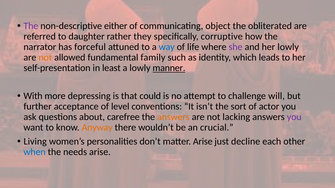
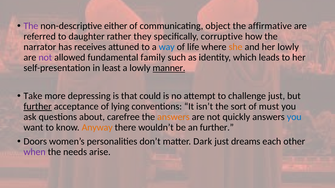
obliterated: obliterated -> affirmative (270, 26)
forceful: forceful -> receives (90, 47)
she colour: purple -> orange (236, 47)
not colour: orange -> purple (45, 58)
With: With -> Take (33, 96)
challenge will: will -> just (277, 96)
further underline: none -> present (38, 107)
level: level -> lying (120, 107)
actor: actor -> must (269, 107)
lacking: lacking -> quickly (236, 117)
you colour: purple -> blue (294, 117)
an crucial: crucial -> further (217, 128)
Living: Living -> Doors (35, 142)
matter Arise: Arise -> Dark (203, 142)
decline: decline -> dreams (246, 142)
when colour: blue -> purple (35, 152)
